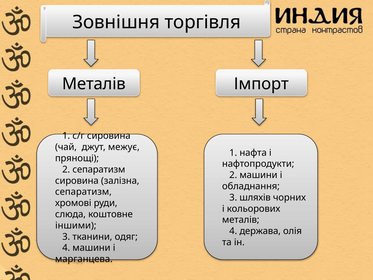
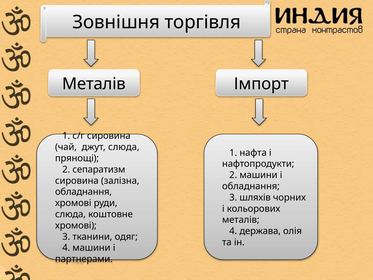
джут межує: межує -> слюда (124, 147)
сепаратизм: сепаратизм -> обладнання (83, 192)
іншими: іншими -> хромові (76, 225)
марганцева: марганцева -> партнерами (84, 259)
